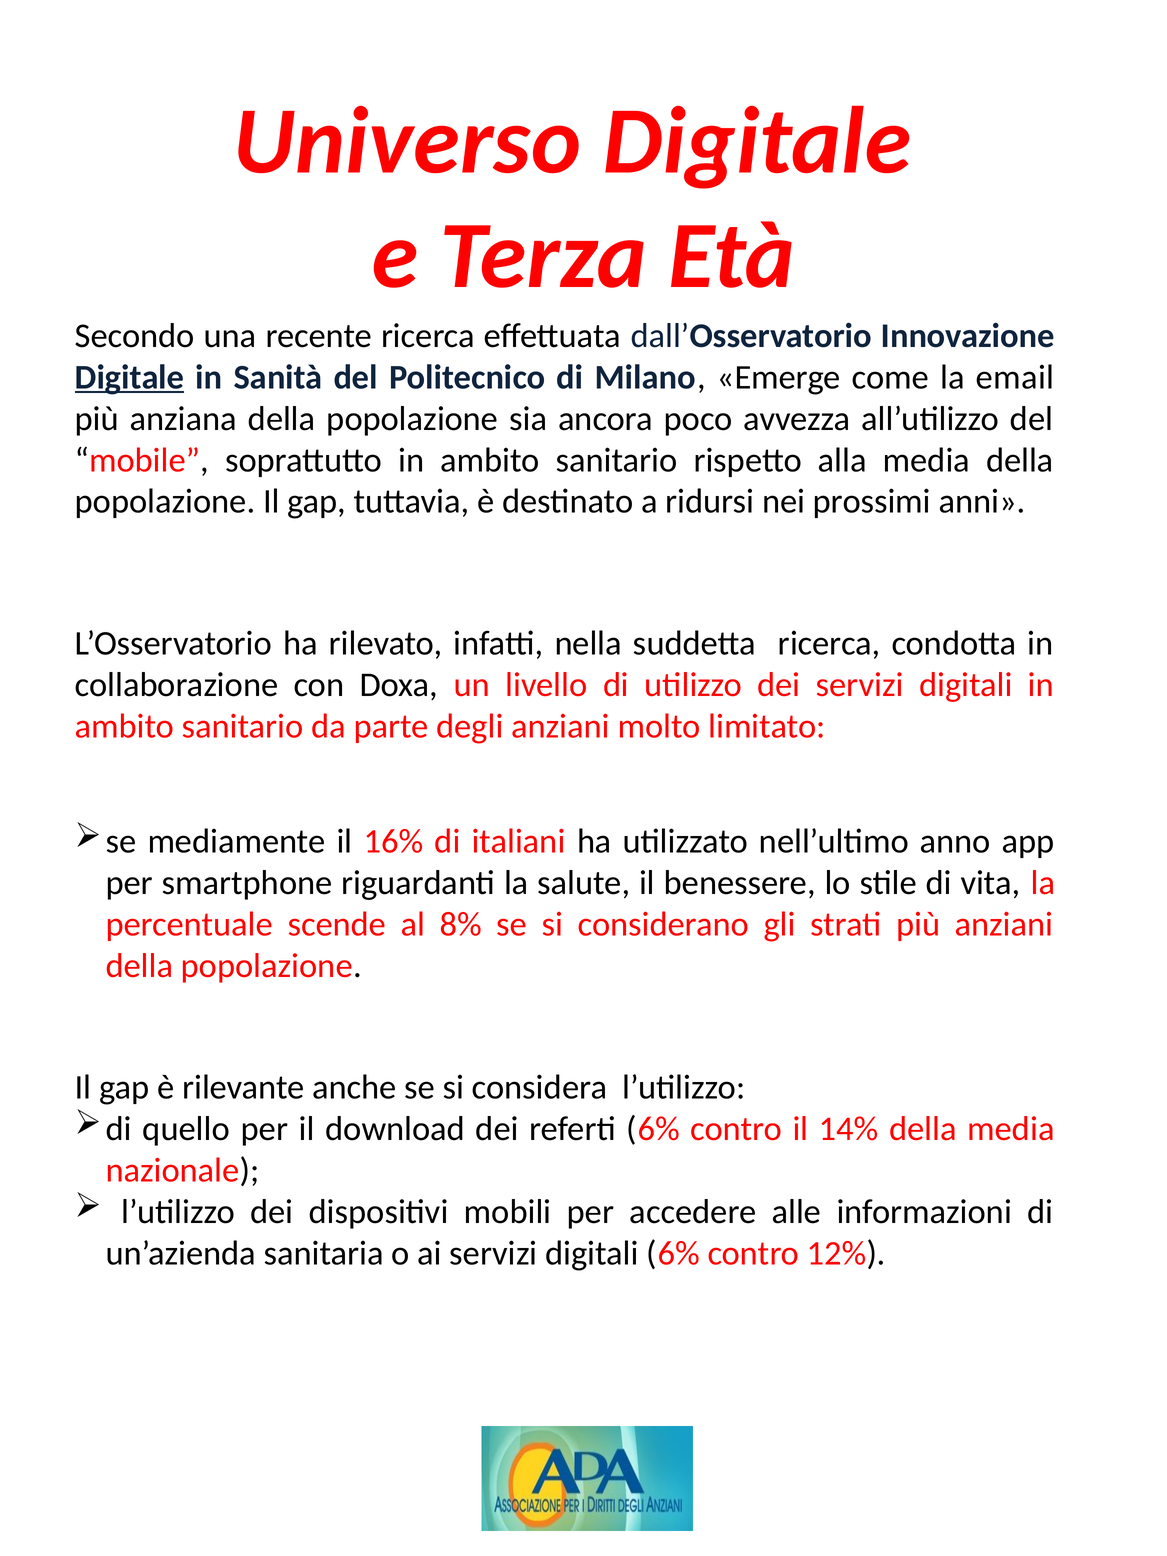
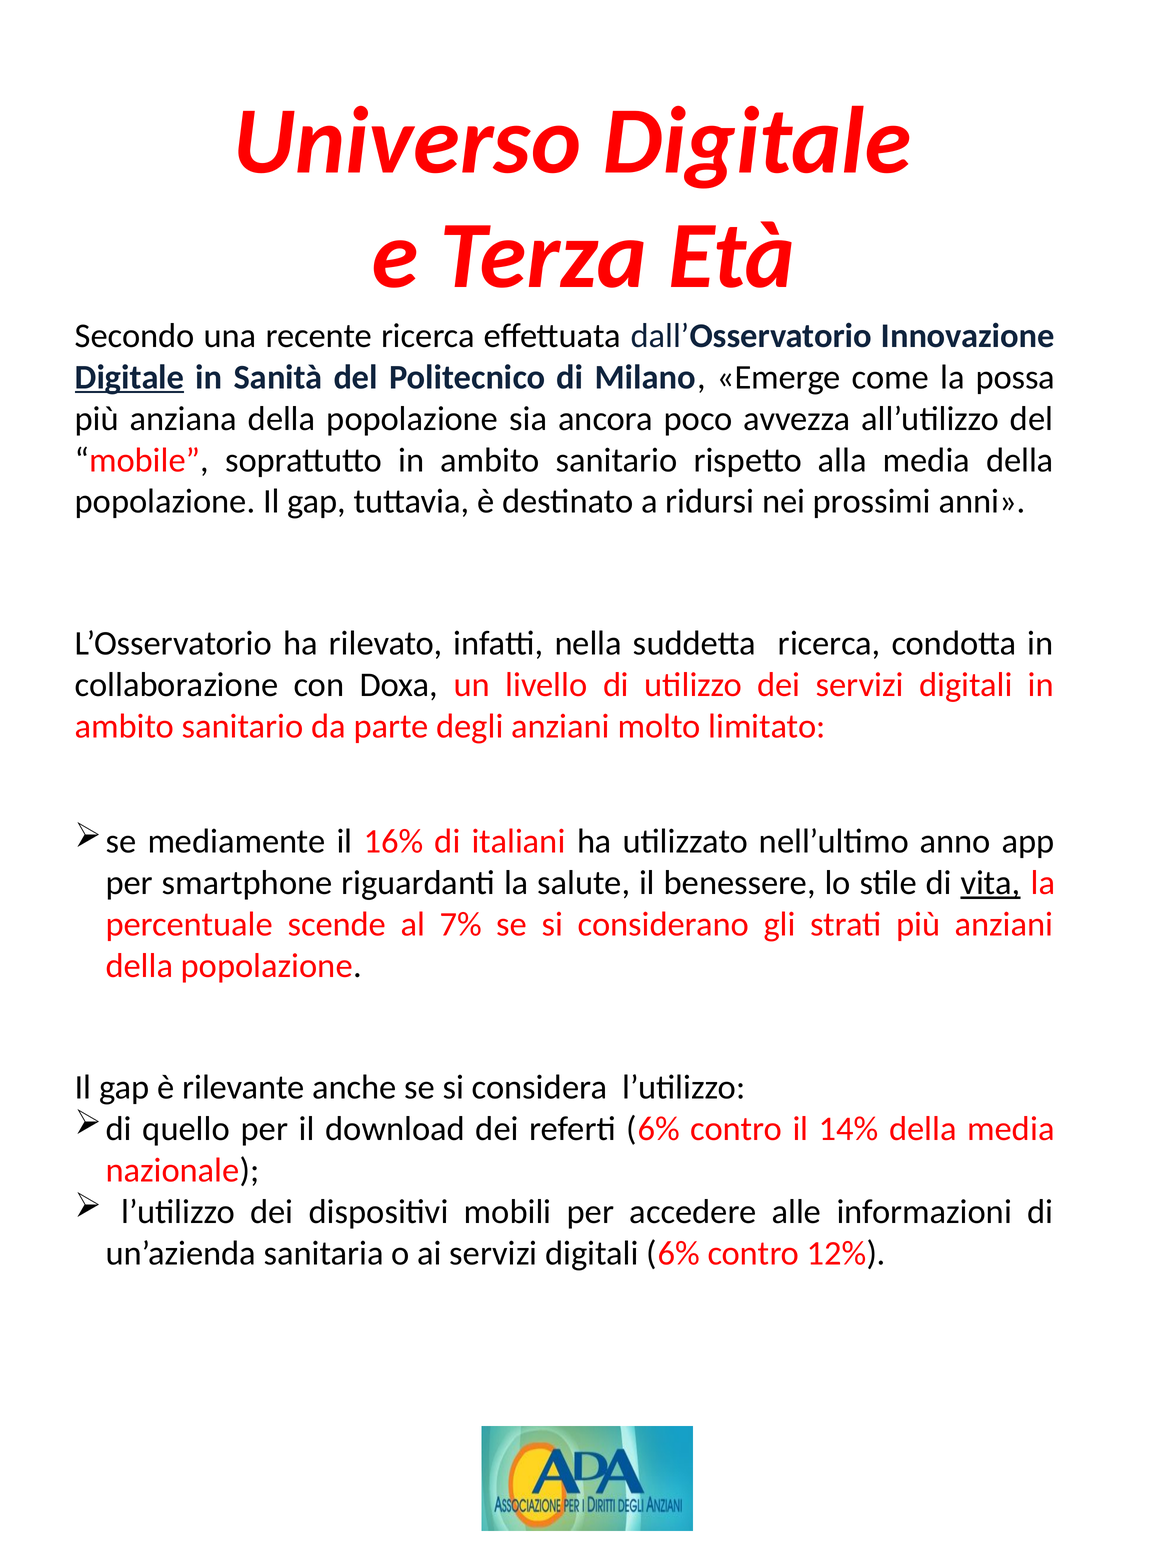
email: email -> possa (1015, 377)
vita underline: none -> present (991, 883)
8%: 8% -> 7% (461, 924)
